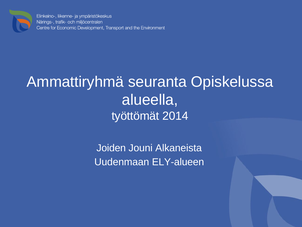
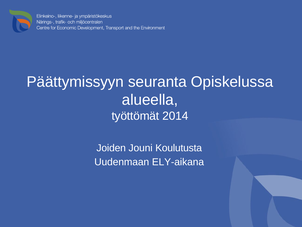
Ammattiryhmä: Ammattiryhmä -> Päättymissyyn (75, 82)
Alkaneista: Alkaneista -> Koulutusta (179, 148)
ELY-alueen: ELY-alueen -> ELY-aikana (178, 162)
